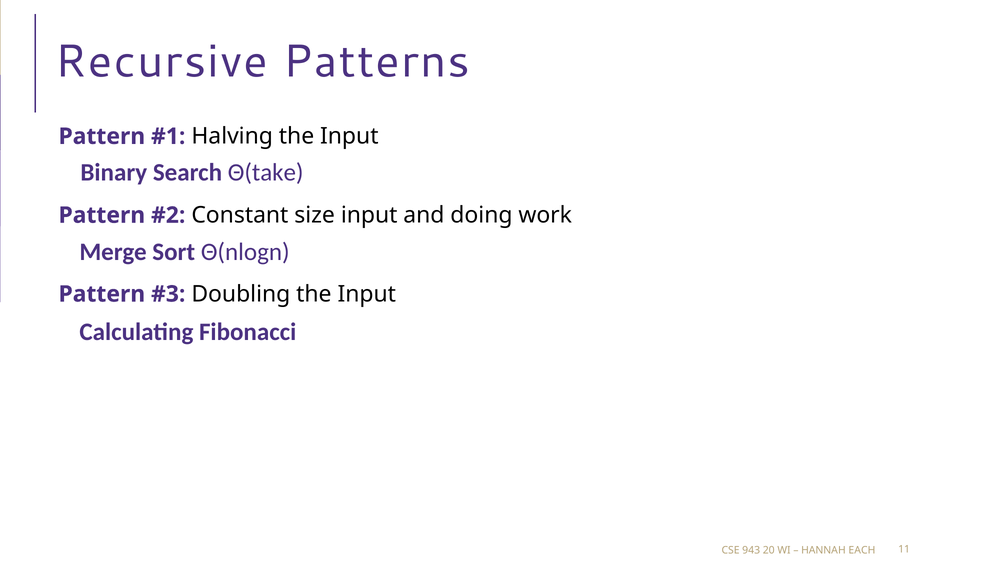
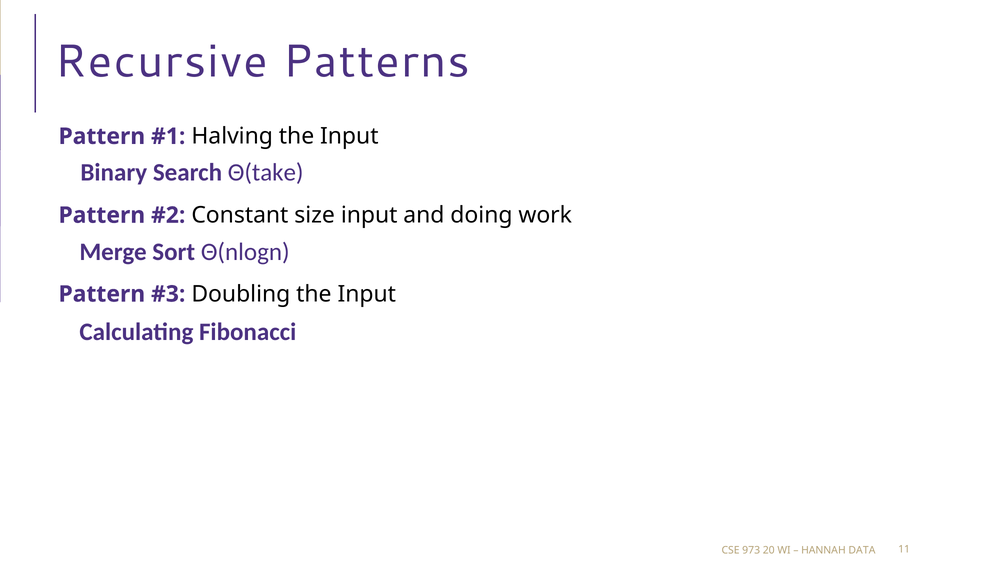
943: 943 -> 973 (751, 550)
EACH: EACH -> DATA (862, 550)
